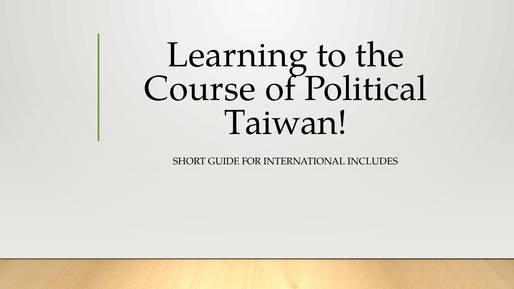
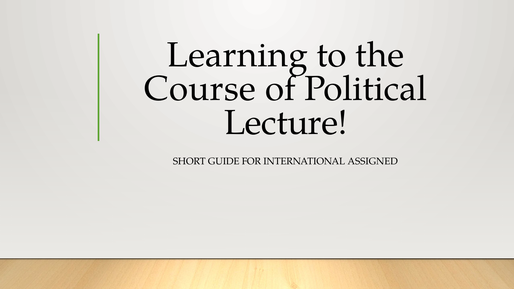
Taiwan: Taiwan -> Lecture (286, 123)
INCLUDES: INCLUDES -> ASSIGNED (373, 161)
